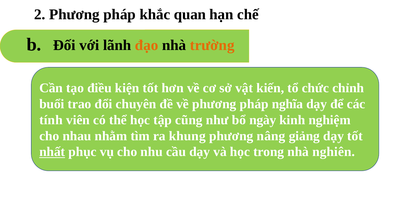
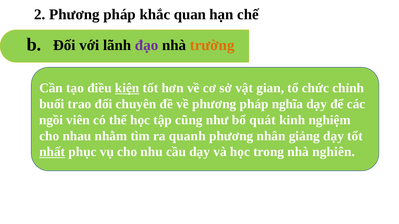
đạo colour: orange -> purple (147, 45)
kiện underline: none -> present (127, 88)
kiến: kiến -> gian (270, 88)
tính: tính -> ngồi (51, 120)
ngày: ngày -> quát (263, 120)
khung: khung -> quanh (187, 136)
nâng: nâng -> nhân (271, 136)
